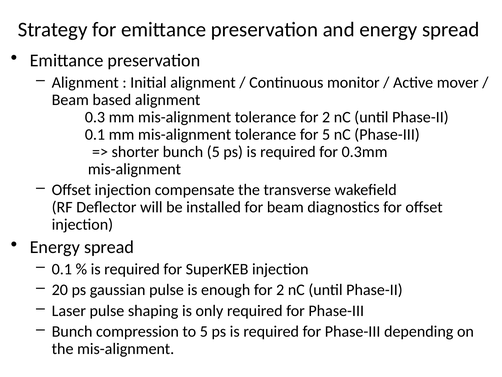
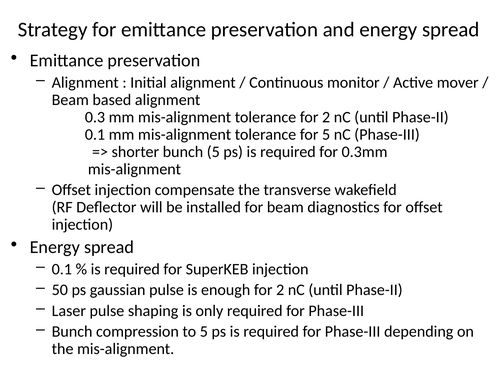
20: 20 -> 50 (60, 290)
